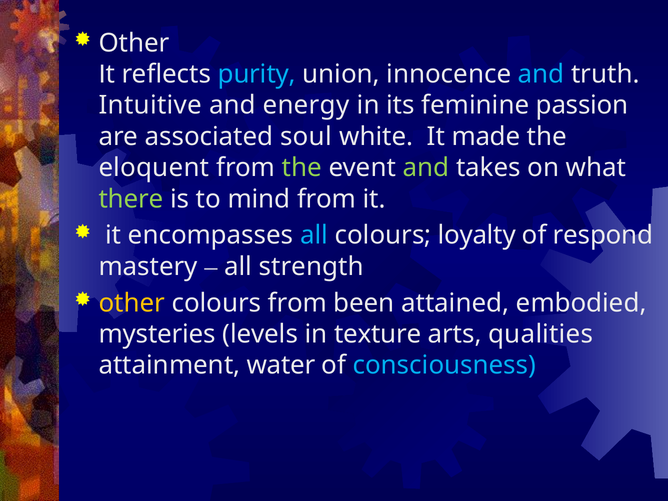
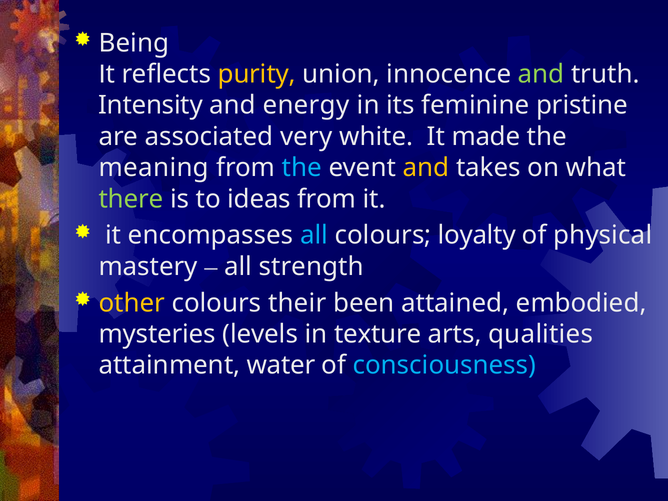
Other: Other -> Being (134, 43)
purity colour: light blue -> yellow (257, 74)
and colour: light blue -> light green (541, 74)
Intuitive: Intuitive -> Intensity (151, 105)
passion: passion -> pristine (582, 105)
soul: soul -> very (306, 137)
eloquent: eloquent -> meaning (154, 168)
the colour: light green -> light blue (302, 168)
and colour: light green -> yellow (426, 168)
mind: mind -> ideas (259, 199)
respond: respond -> physical (603, 235)
colours from: from -> their (297, 303)
